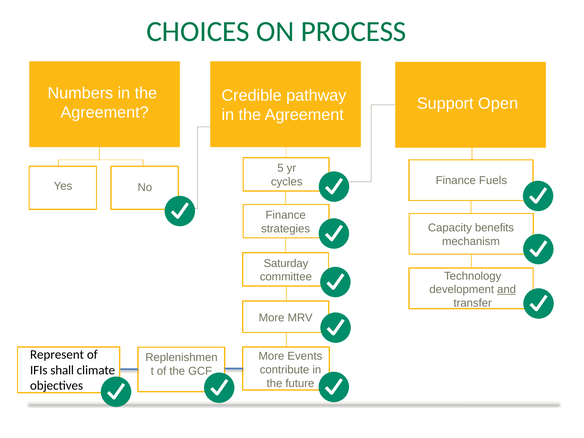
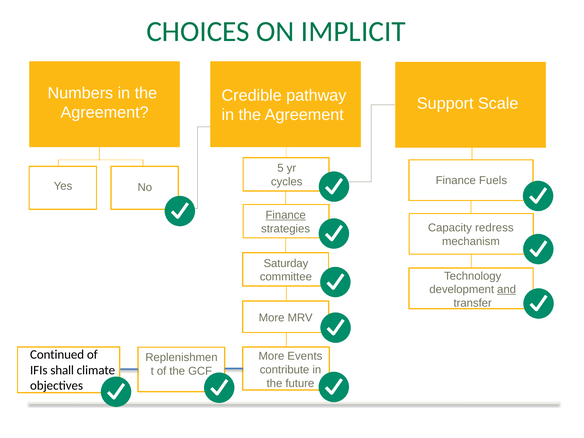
PROCESS: PROCESS -> IMPLICIT (353, 31)
Open: Open -> Scale (498, 104)
Finance underline: none -> present (286, 215)
benefits: benefits -> redress (494, 228)
Represent: Represent -> Continued (57, 355)
